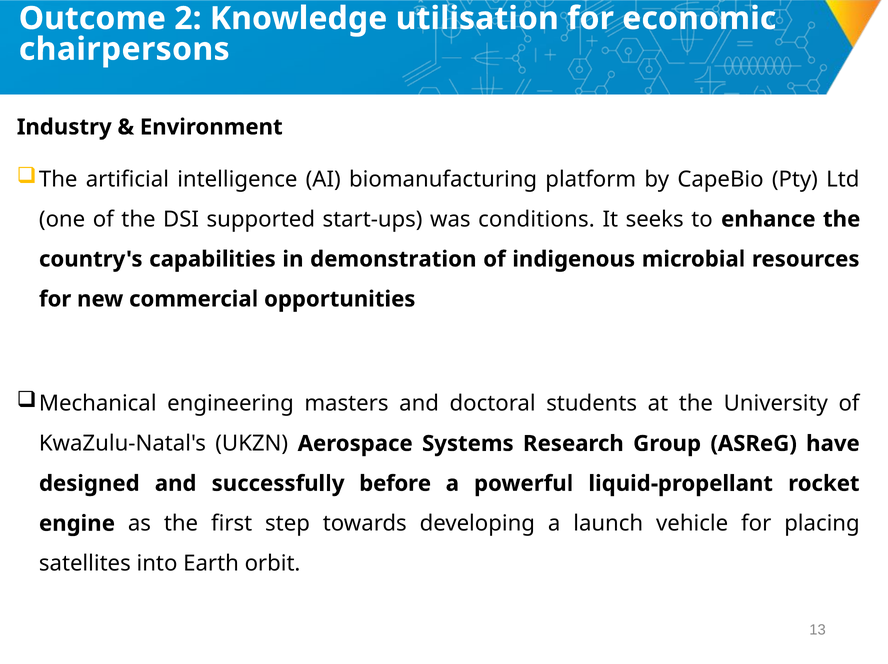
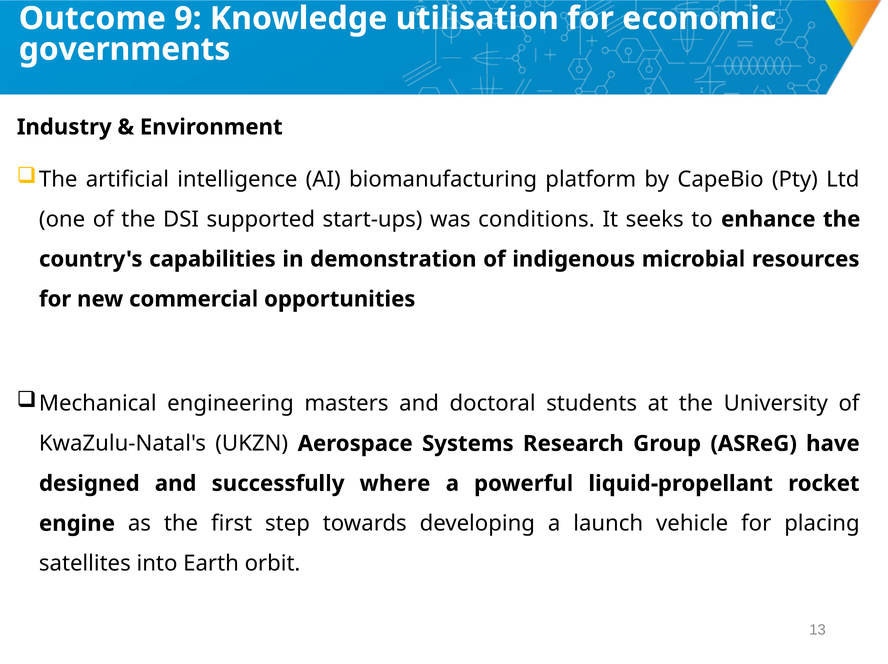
2: 2 -> 9 (188, 18)
chairpersons: chairpersons -> governments (125, 49)
before: before -> where (395, 484)
